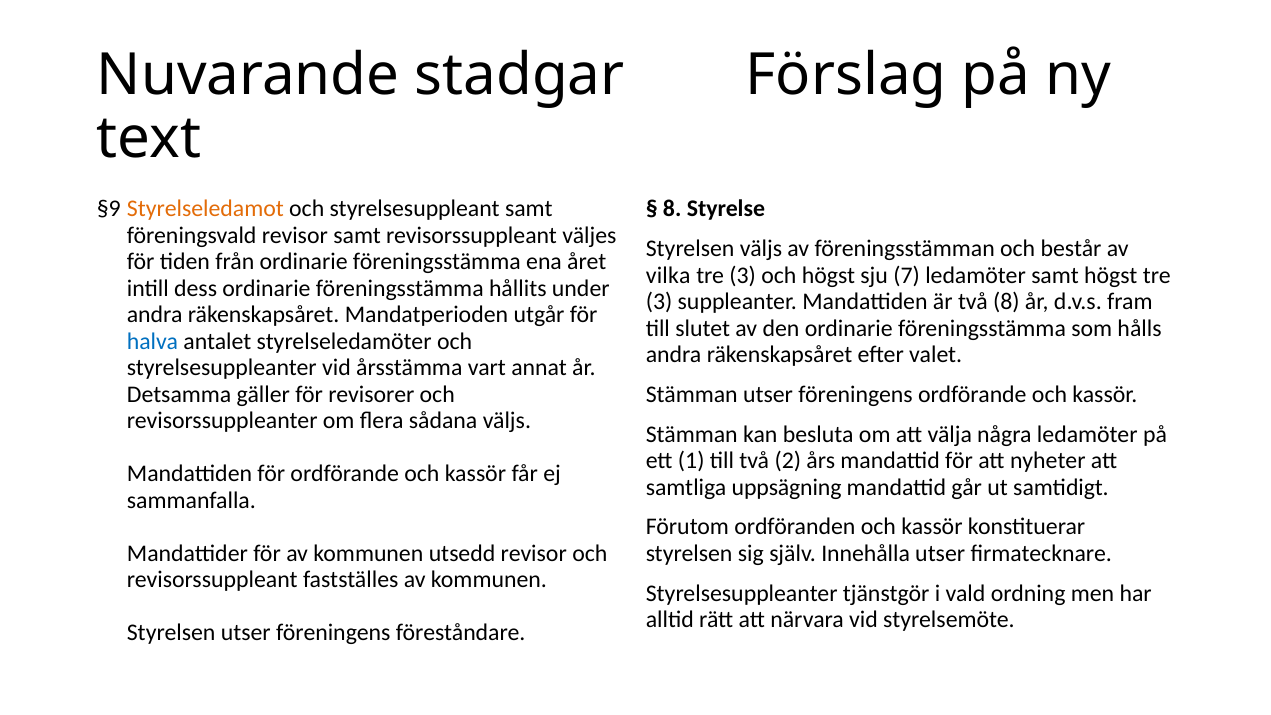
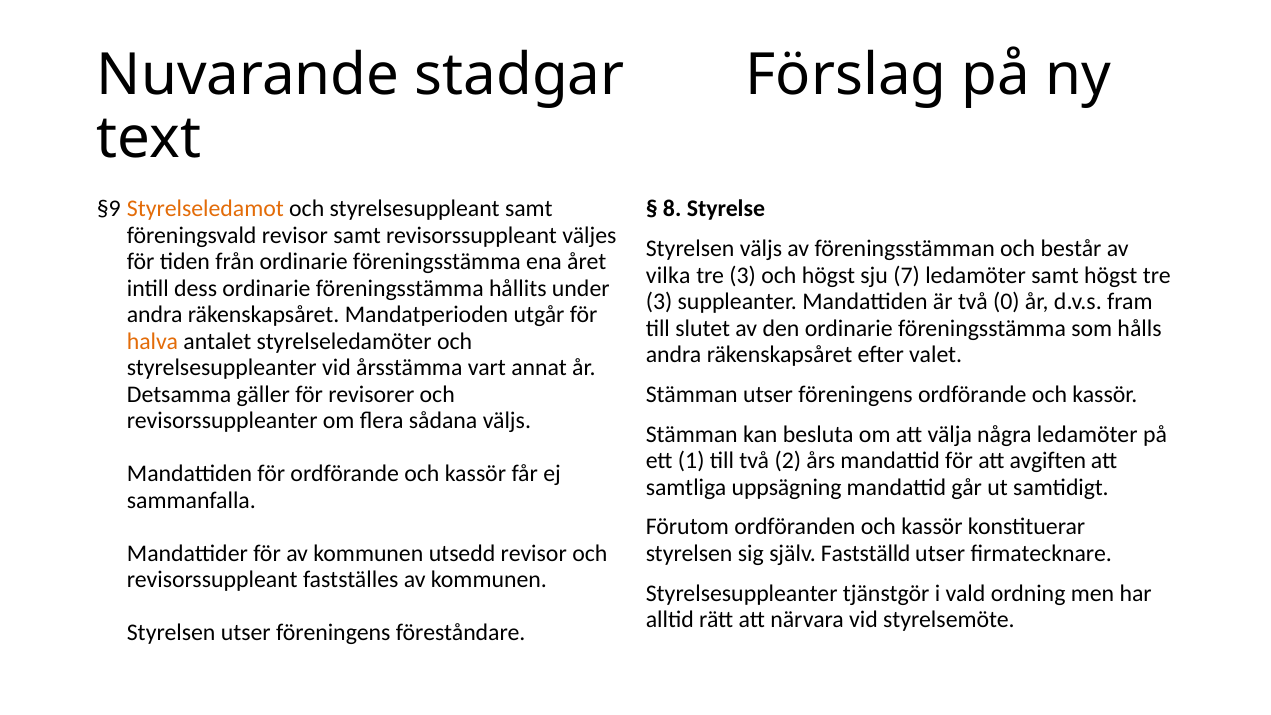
två 8: 8 -> 0 (1006, 302)
halva colour: blue -> orange (153, 341)
nyheter: nyheter -> avgiften (1048, 461)
Innehålla: Innehålla -> Fastställd (866, 553)
